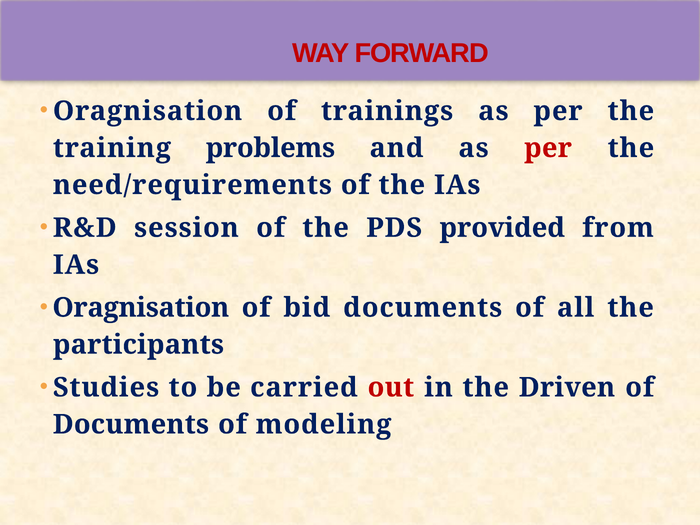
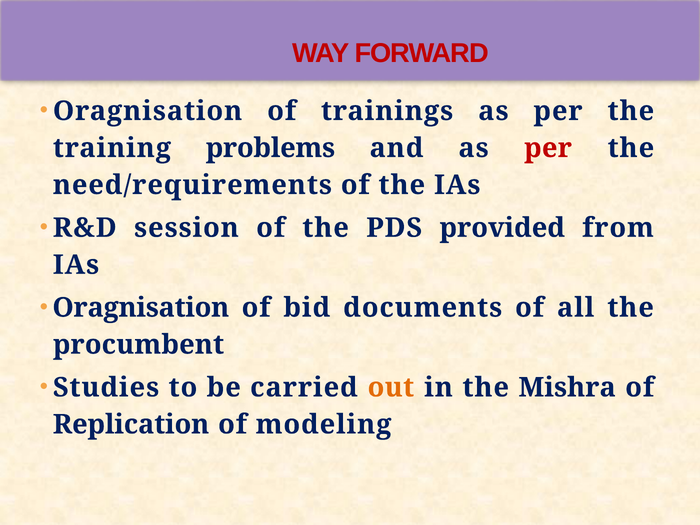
participants: participants -> procumbent (138, 345)
out colour: red -> orange (391, 387)
Driven: Driven -> Mishra (567, 387)
Documents: Documents -> Replication (131, 424)
